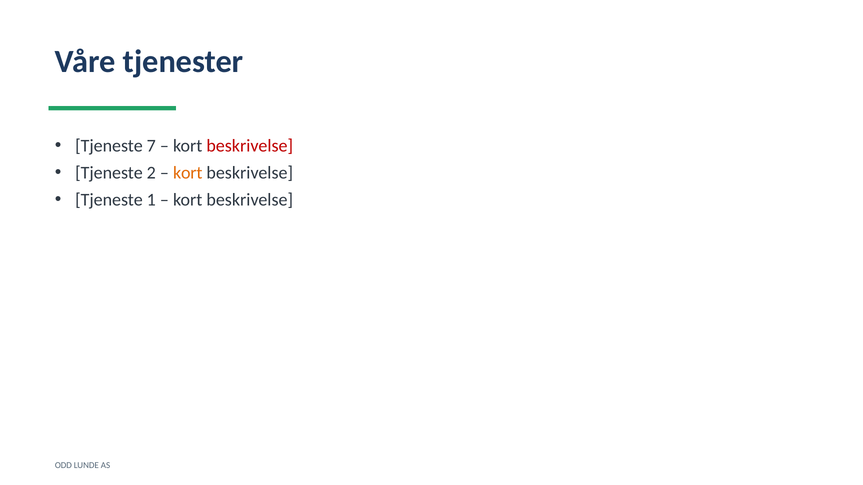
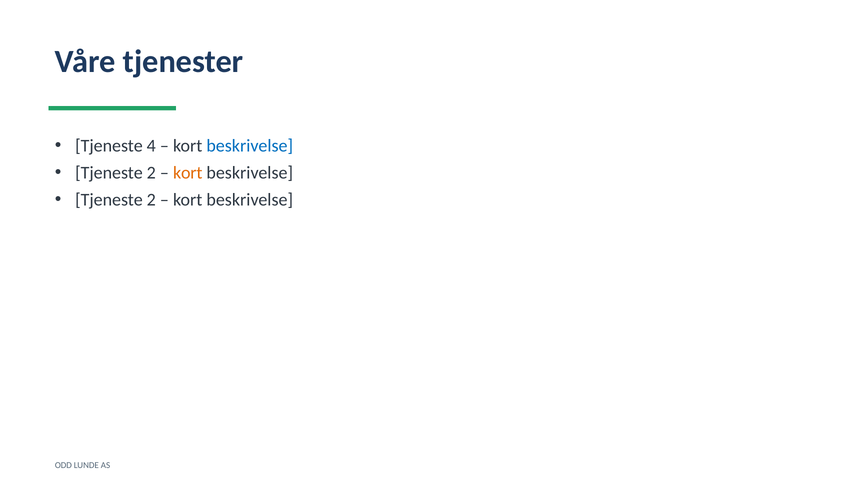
7: 7 -> 4 (151, 146)
beskrivelse colour: red -> blue (250, 146)
1: 1 -> 2 (151, 200)
